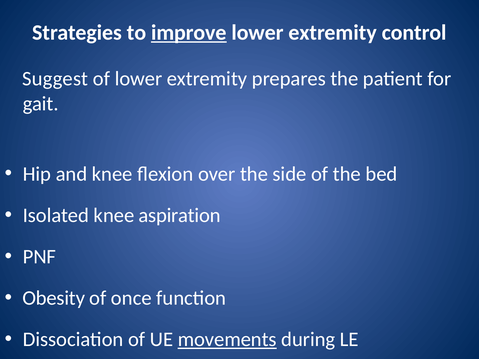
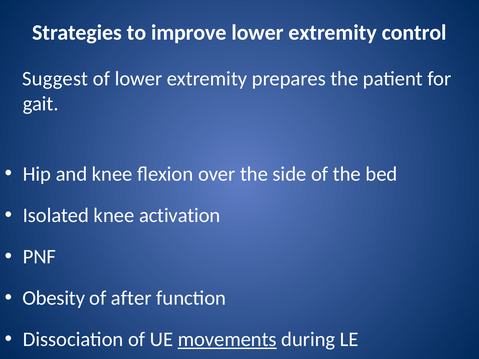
improve underline: present -> none (189, 33)
aspiration: aspiration -> activation (180, 215)
once: once -> after (131, 298)
